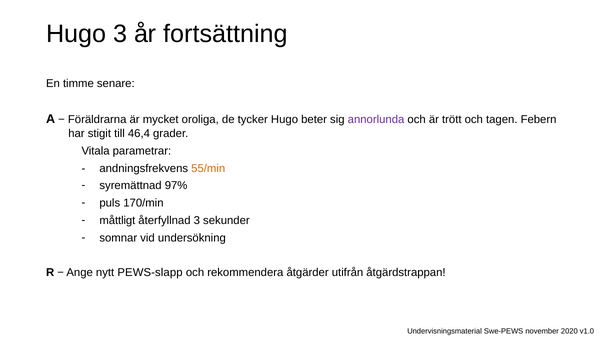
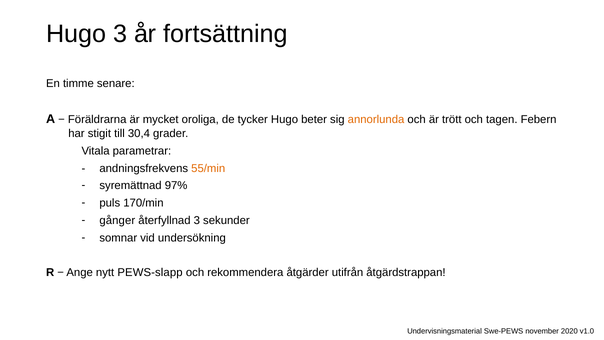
annorlunda colour: purple -> orange (376, 120)
46,4: 46,4 -> 30,4 (139, 133)
måttligt: måttligt -> gånger (117, 220)
